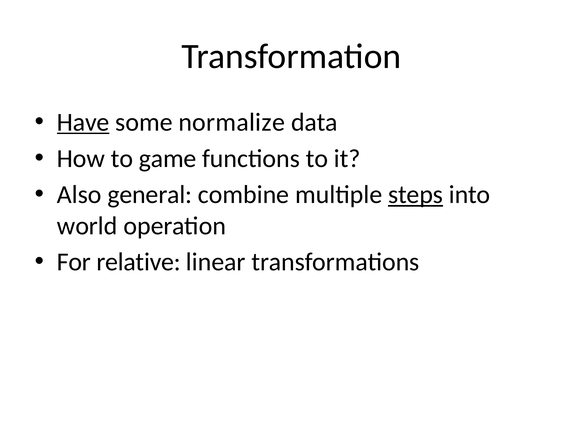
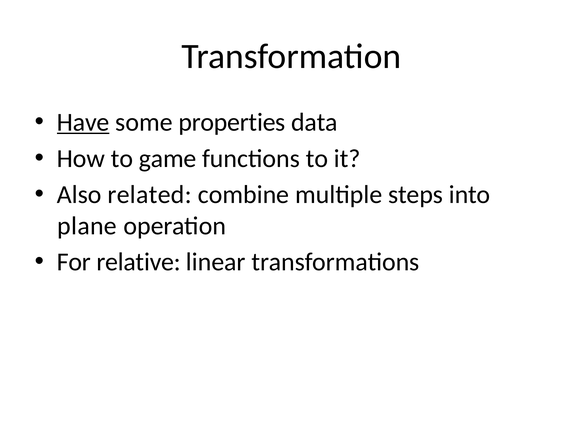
normalize: normalize -> properties (232, 122)
general: general -> related (150, 195)
steps underline: present -> none (416, 195)
world: world -> plane (87, 226)
